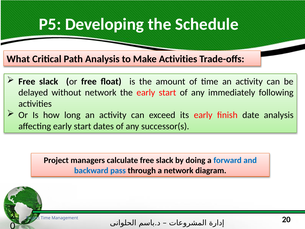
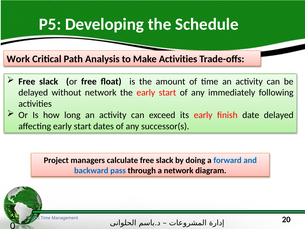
What: What -> Work (18, 59)
date analysis: analysis -> delayed (279, 115)
